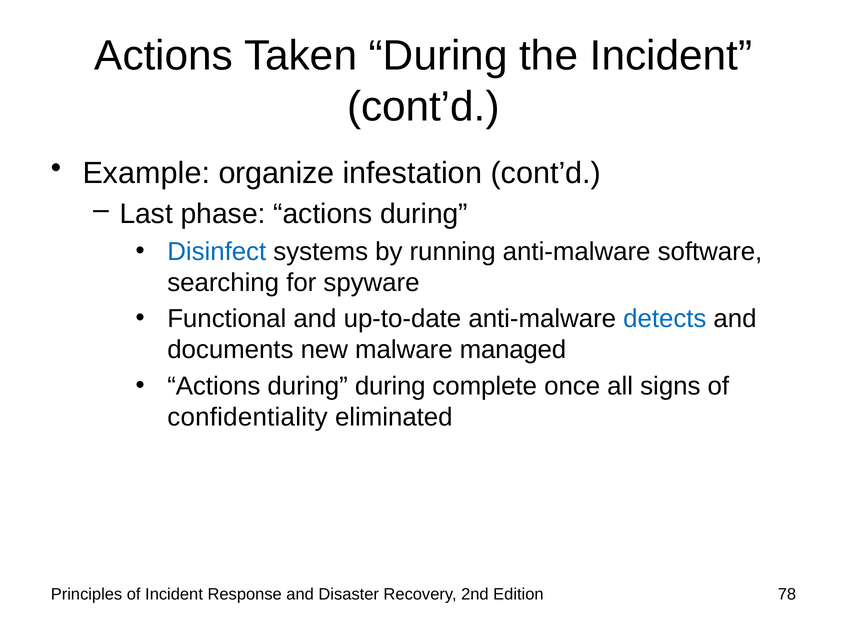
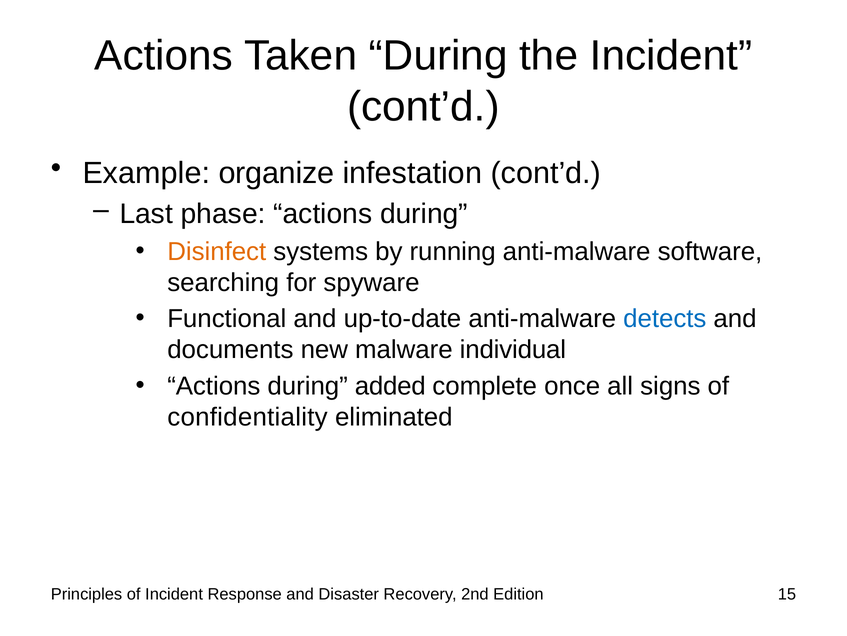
Disinfect colour: blue -> orange (217, 251)
managed: managed -> individual (513, 349)
during during: during -> added (390, 386)
78: 78 -> 15 (787, 594)
